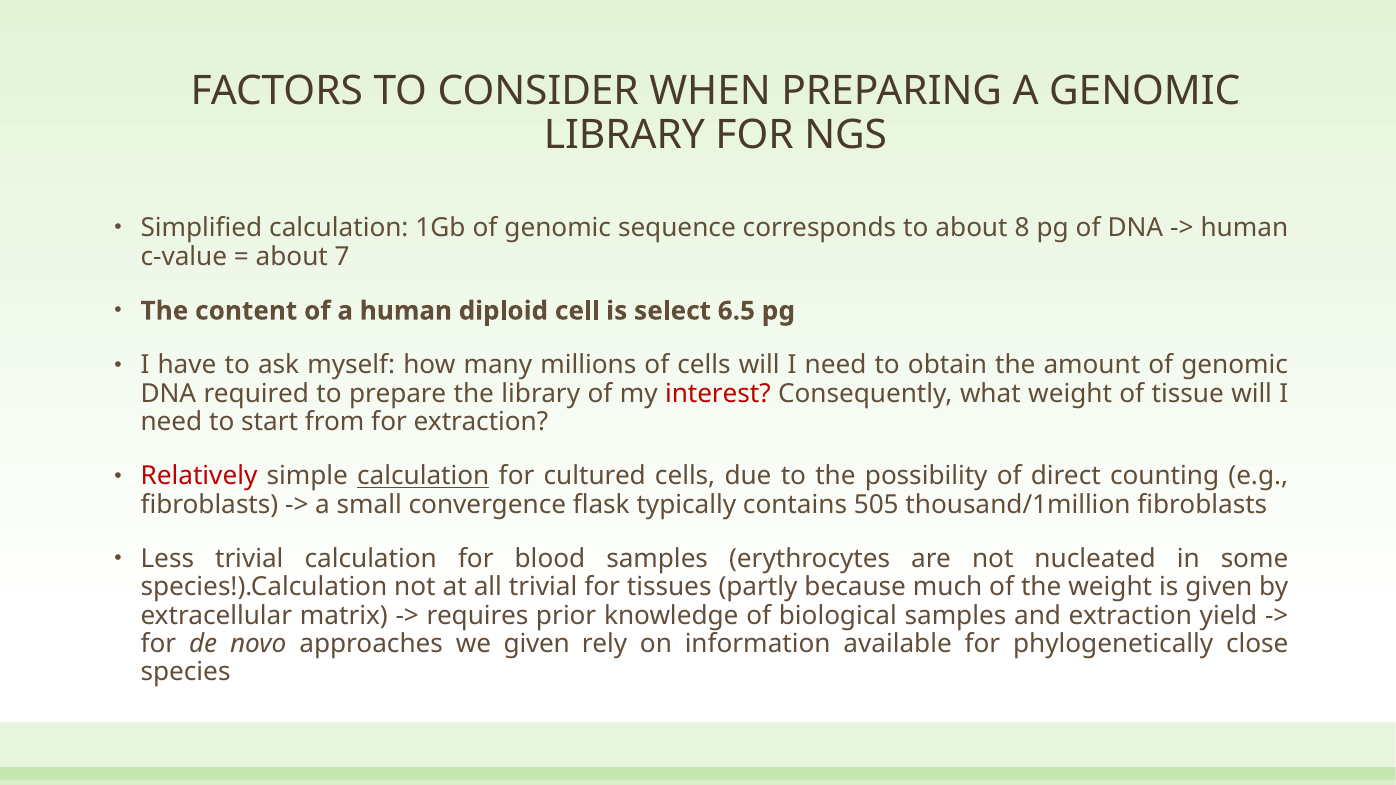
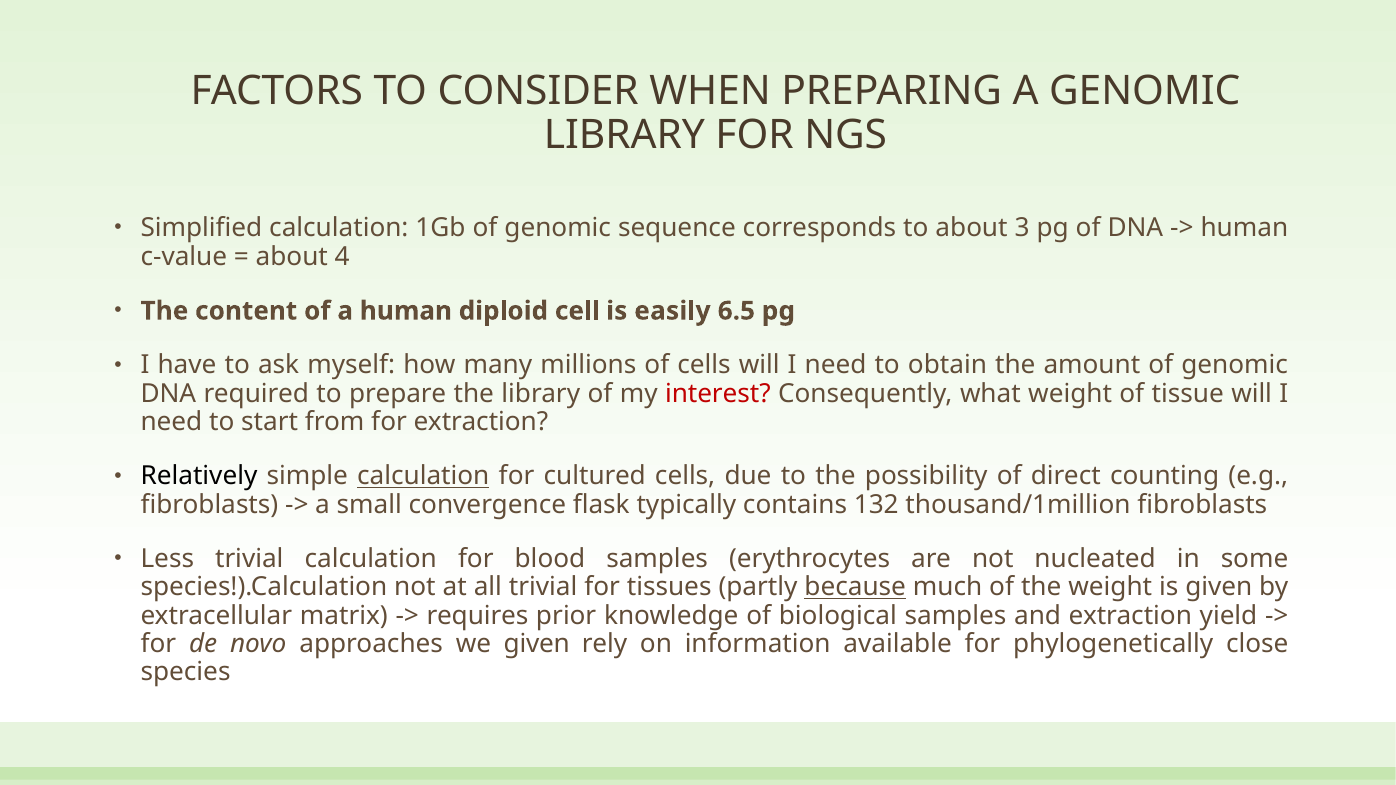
8: 8 -> 3 (1022, 228)
7: 7 -> 4 (342, 257)
select: select -> easily (672, 311)
Relatively colour: red -> black (199, 476)
505: 505 -> 132 (876, 505)
because underline: none -> present (855, 587)
